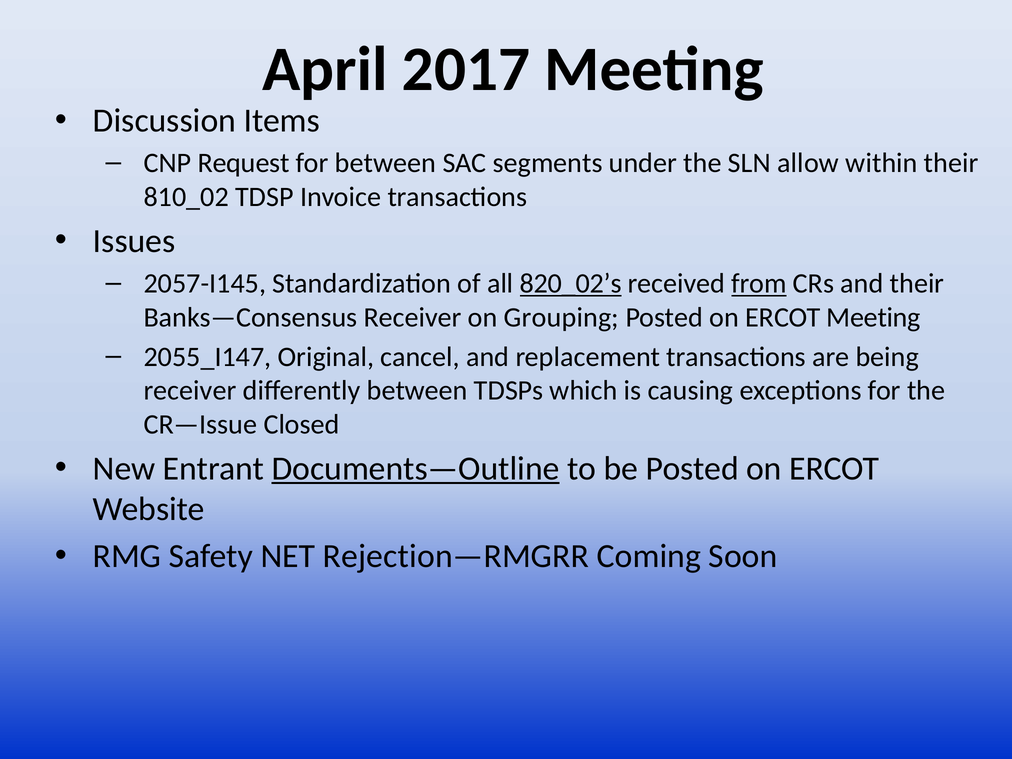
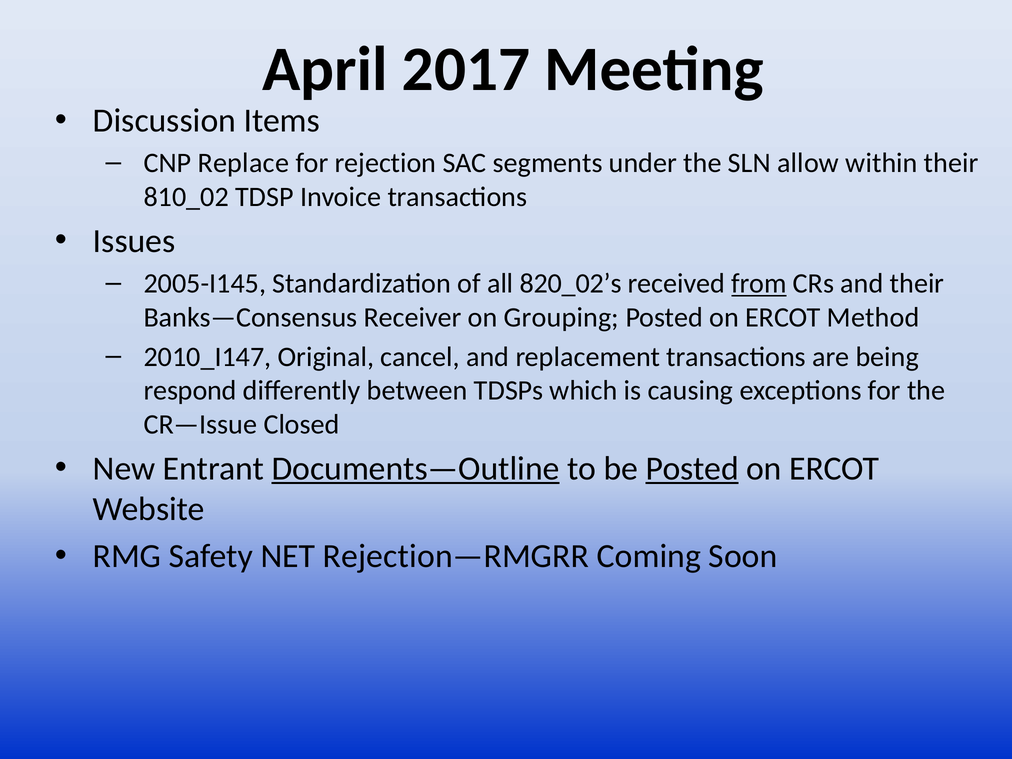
Request: Request -> Replace (243, 163)
for between: between -> rejection (385, 163)
2057-I145: 2057-I145 -> 2005-I145 (205, 284)
820_02’s underline: present -> none (571, 284)
ERCOT Meeting: Meeting -> Method (873, 317)
2055_I147: 2055_I147 -> 2010_I147 (207, 357)
receiver: receiver -> respond (190, 391)
Posted underline: none -> present (692, 469)
